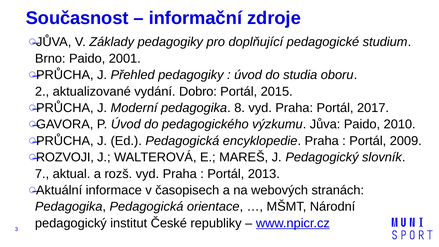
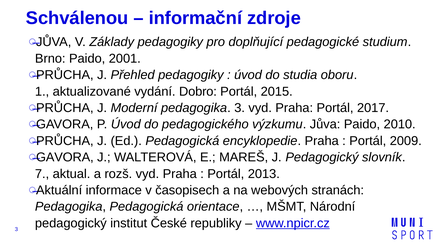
Současnost: Současnost -> Schválenou (77, 18)
2: 2 -> 1 (42, 91)
pedagogika 8: 8 -> 3 (240, 108)
ROZVOJI: ROZVOJI -> GAVORA (65, 157)
